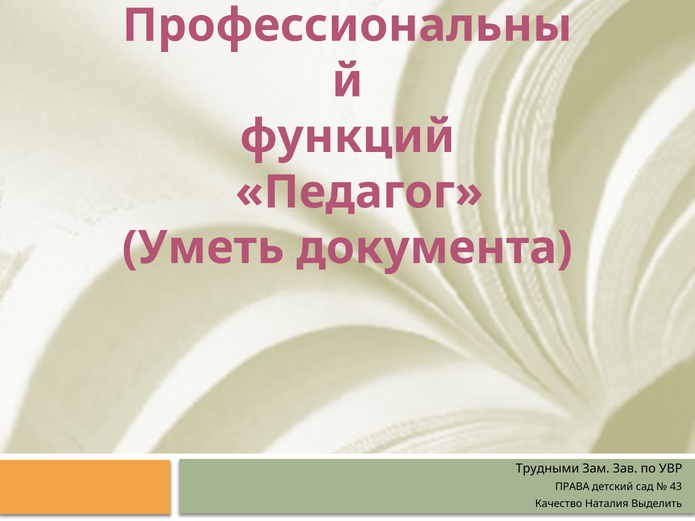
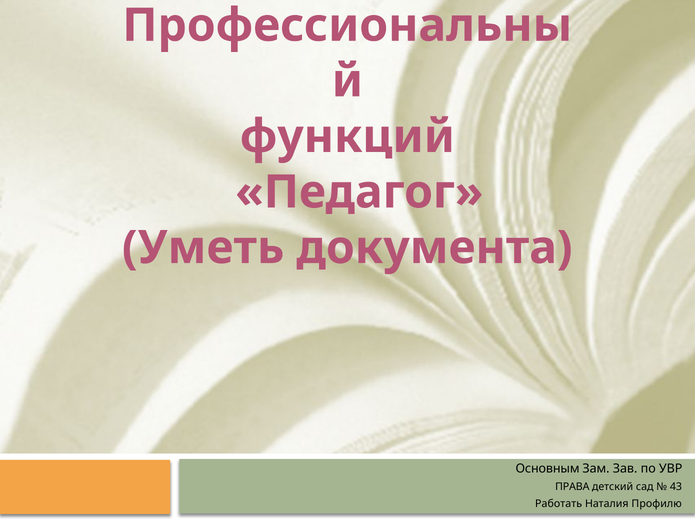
Трудными: Трудными -> Основным (548, 469)
Качество: Качество -> Работать (559, 504)
Выделить: Выделить -> Профилю (657, 504)
